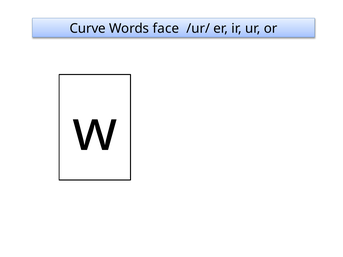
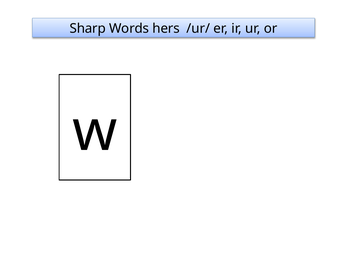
Curve: Curve -> Sharp (88, 29)
face: face -> hers (166, 29)
